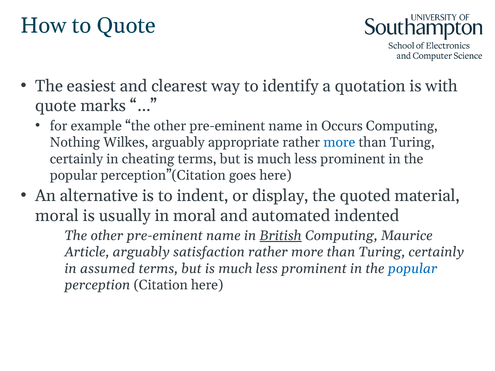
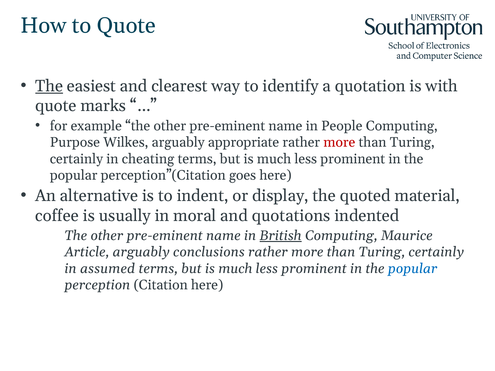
The underline: none -> present (49, 86)
Occurs: Occurs -> People (342, 126)
Nothing: Nothing -> Purpose (75, 142)
more colour: blue -> red (339, 142)
moral: moral -> coffee (57, 216)
automated: automated -> quotations (291, 216)
satisfaction: satisfaction -> conclusions (209, 252)
